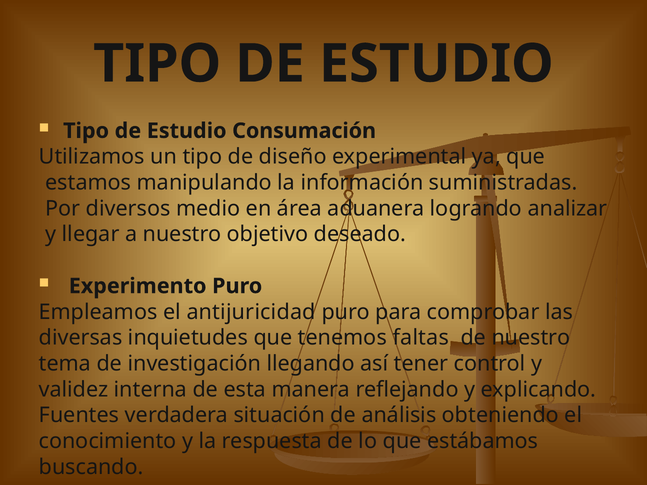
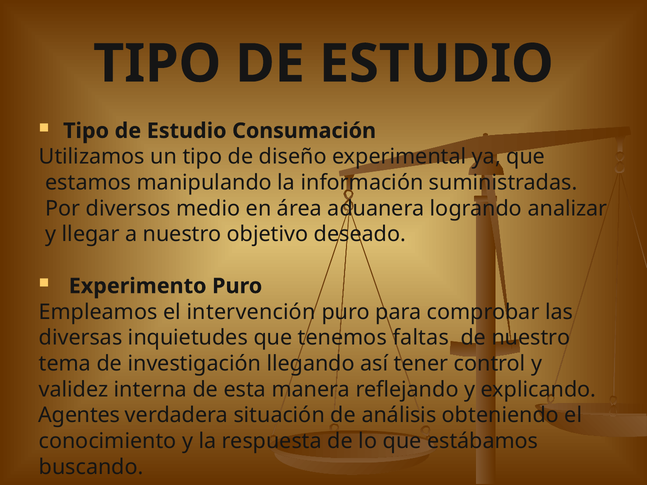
antijuricidad: antijuricidad -> intervención (251, 312)
Fuentes: Fuentes -> Agentes (79, 416)
